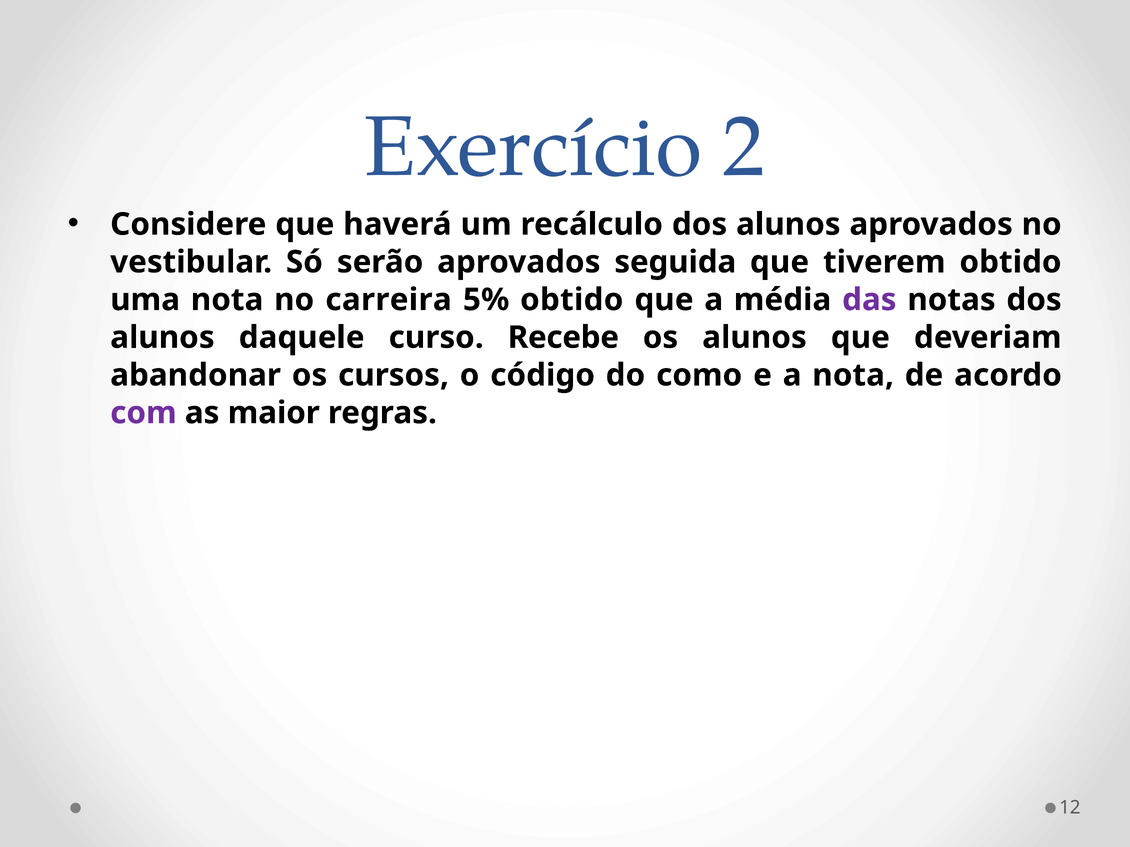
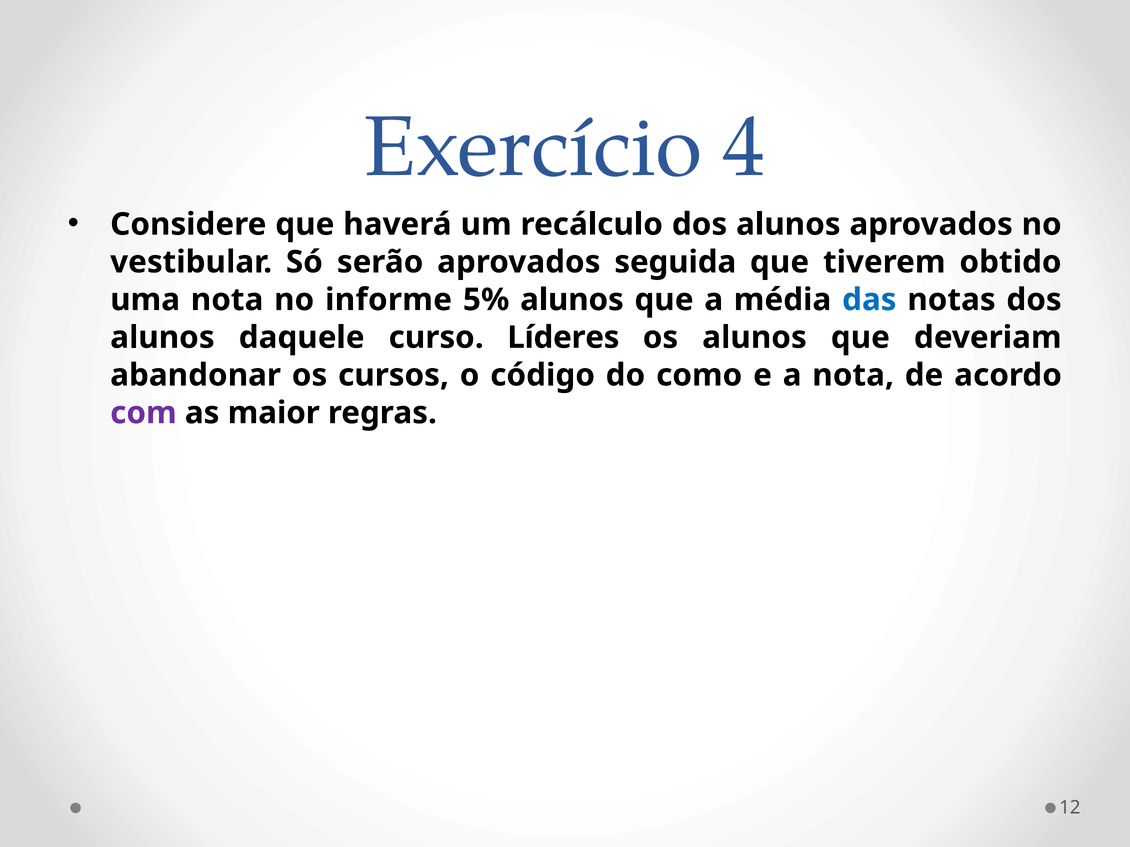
2: 2 -> 4 (744, 147)
carreira: carreira -> informe (389, 300)
5% obtido: obtido -> alunos (572, 300)
das colour: purple -> blue (869, 300)
Recebe: Recebe -> Líderes (563, 338)
